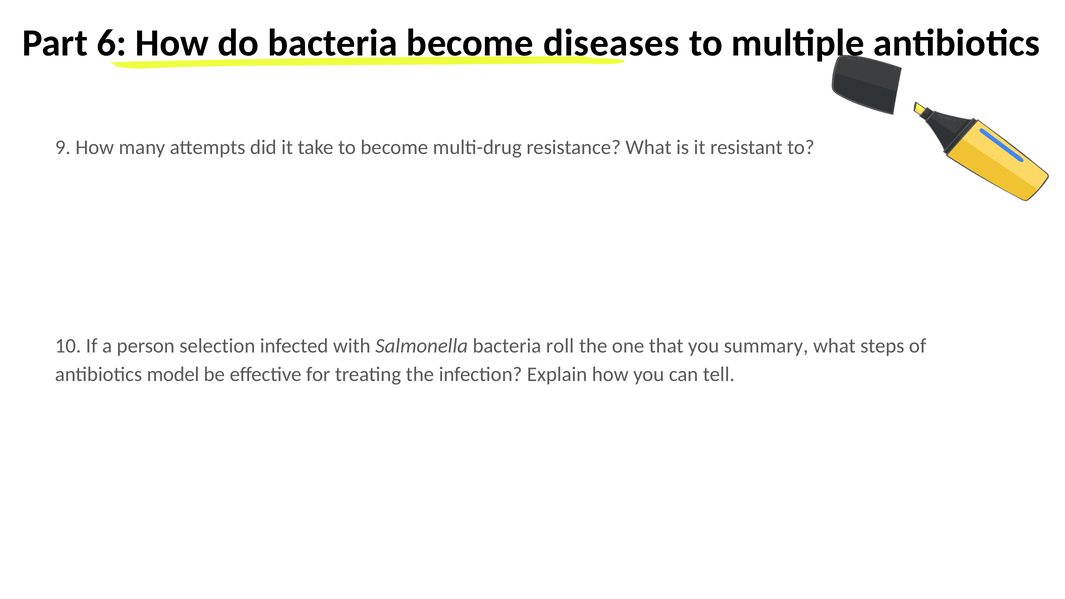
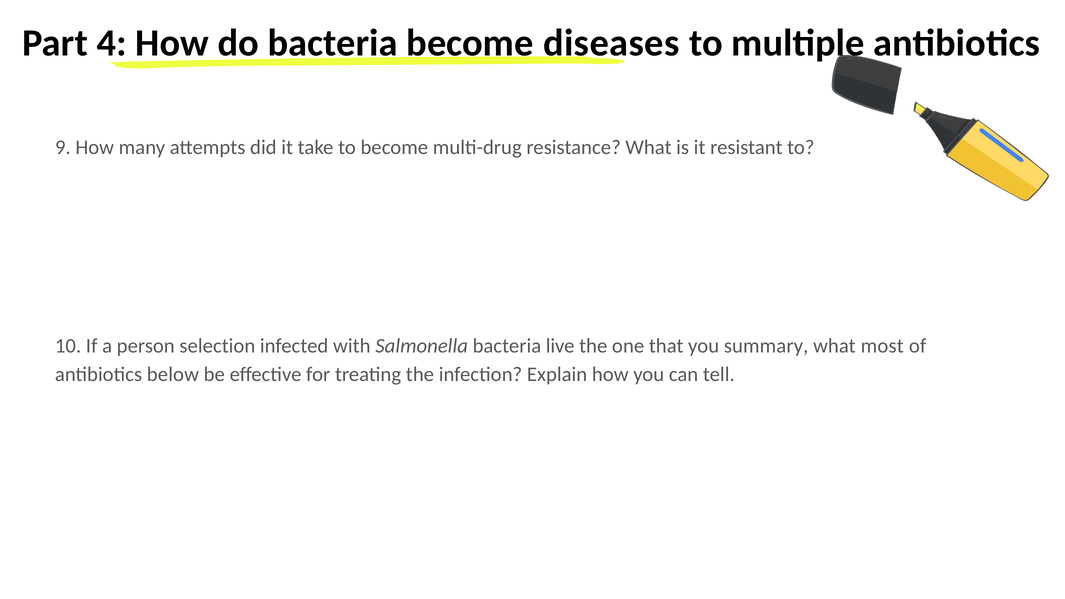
6: 6 -> 4 (112, 43)
roll: roll -> live (560, 346)
steps: steps -> most (882, 346)
model: model -> below (173, 375)
